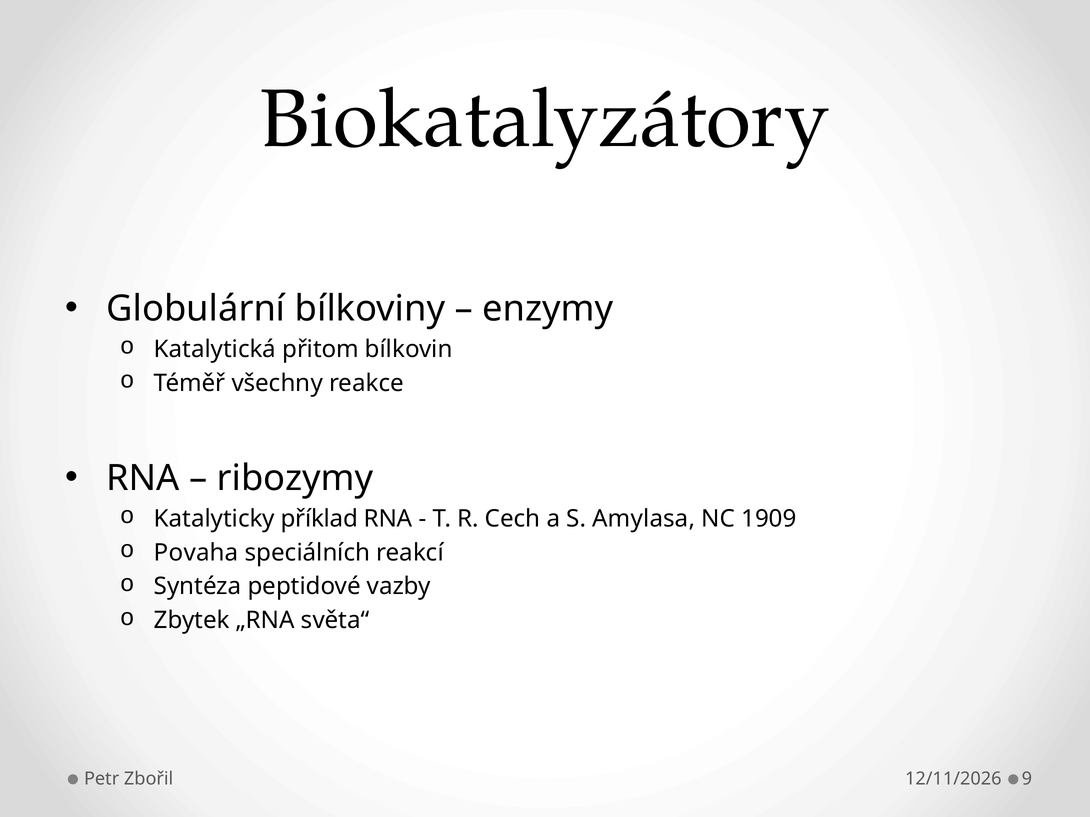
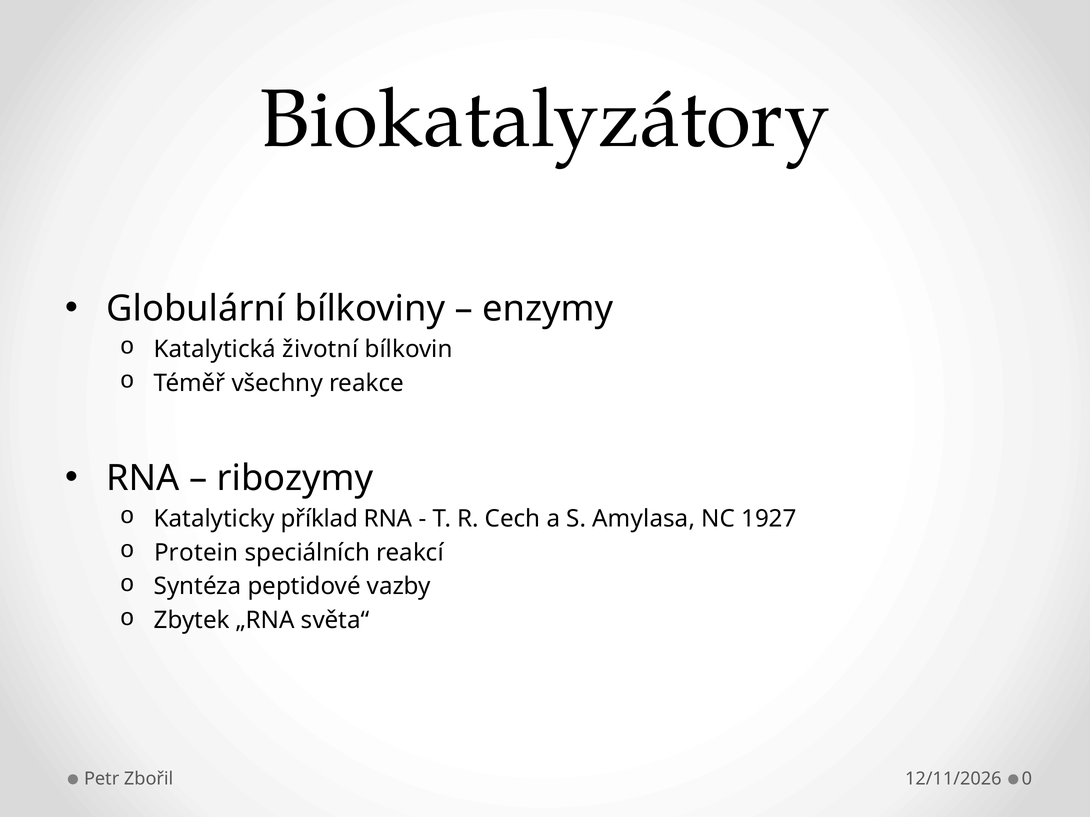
přitom: přitom -> životní (320, 349)
1909: 1909 -> 1927 (769, 519)
Povaha: Povaha -> Protein (196, 553)
9: 9 -> 0 (1027, 779)
